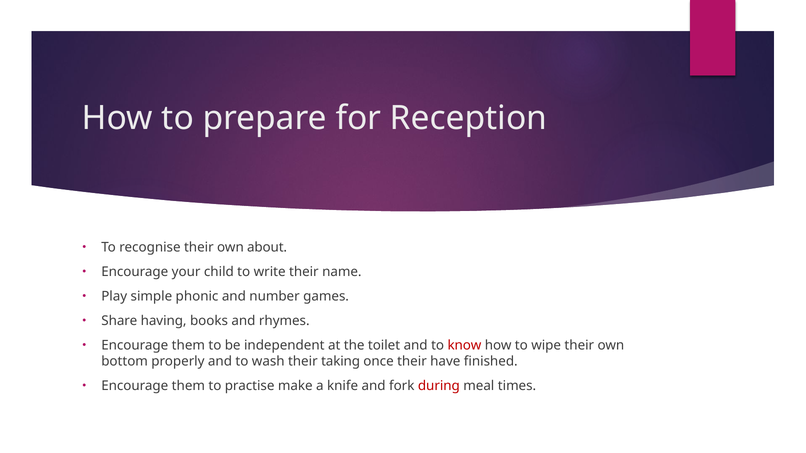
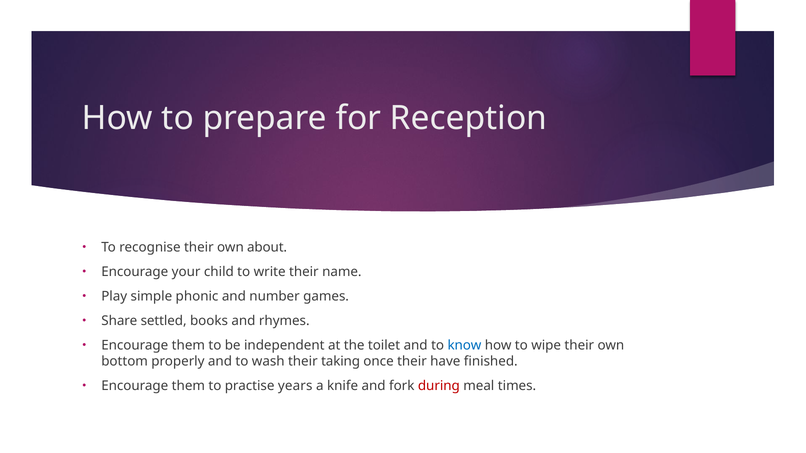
having: having -> settled (164, 321)
know colour: red -> blue (464, 346)
make: make -> years (295, 386)
